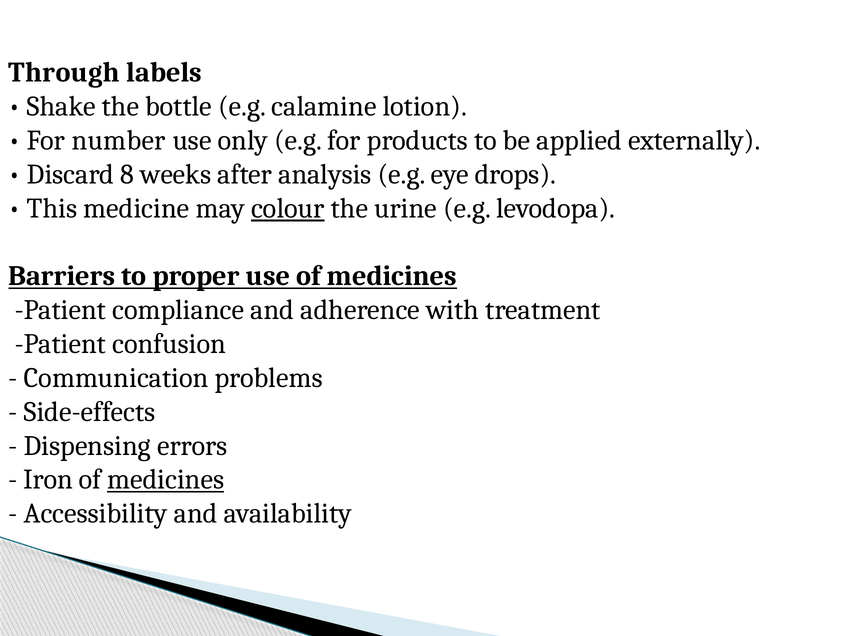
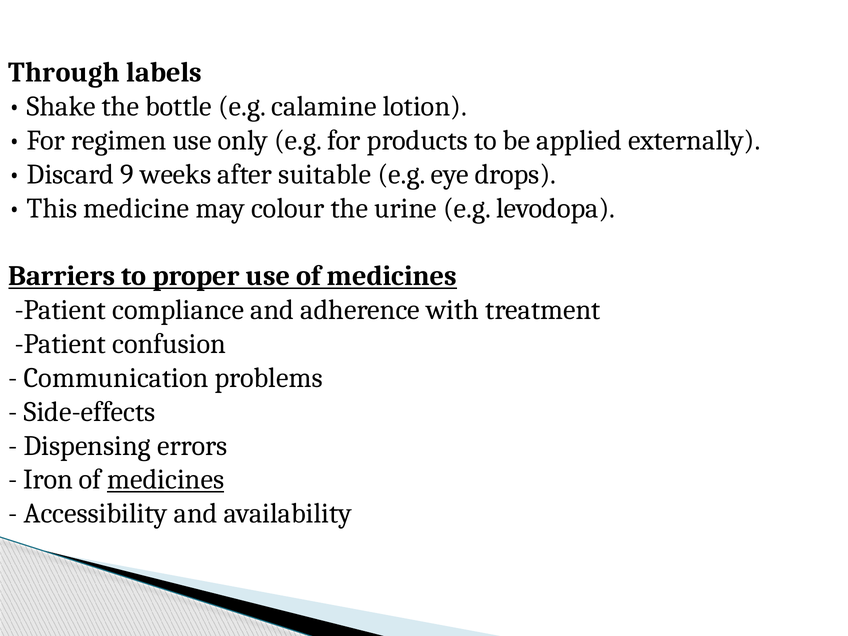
number: number -> regimen (119, 140)
8: 8 -> 9 (127, 174)
analysis: analysis -> suitable (325, 174)
colour underline: present -> none (288, 208)
